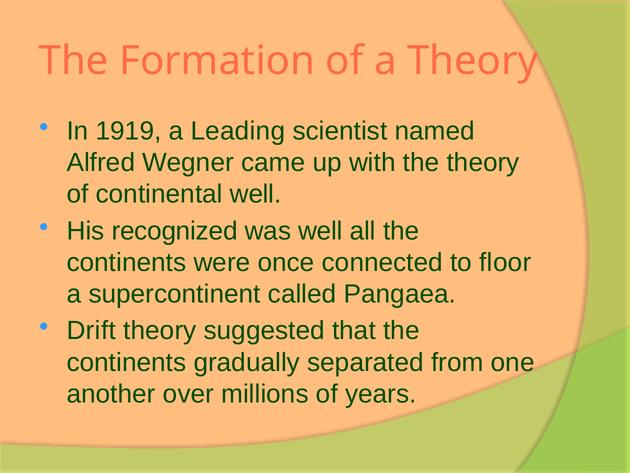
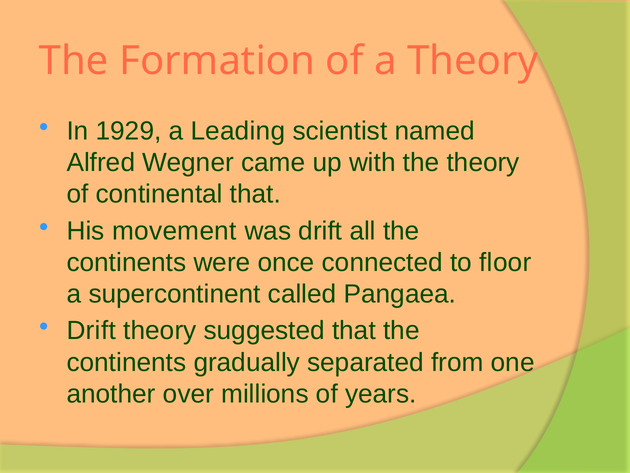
1919: 1919 -> 1929 (129, 131)
continental well: well -> that (255, 194)
recognized: recognized -> movement (174, 231)
was well: well -> drift (320, 231)
